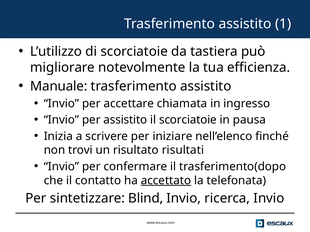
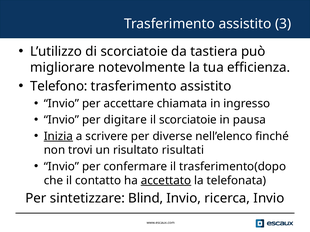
1: 1 -> 3 (283, 24)
Manuale: Manuale -> Telefono (59, 86)
per assistito: assistito -> digitare (125, 120)
Inizia underline: none -> present (58, 137)
iniziare: iniziare -> diverse (172, 137)
